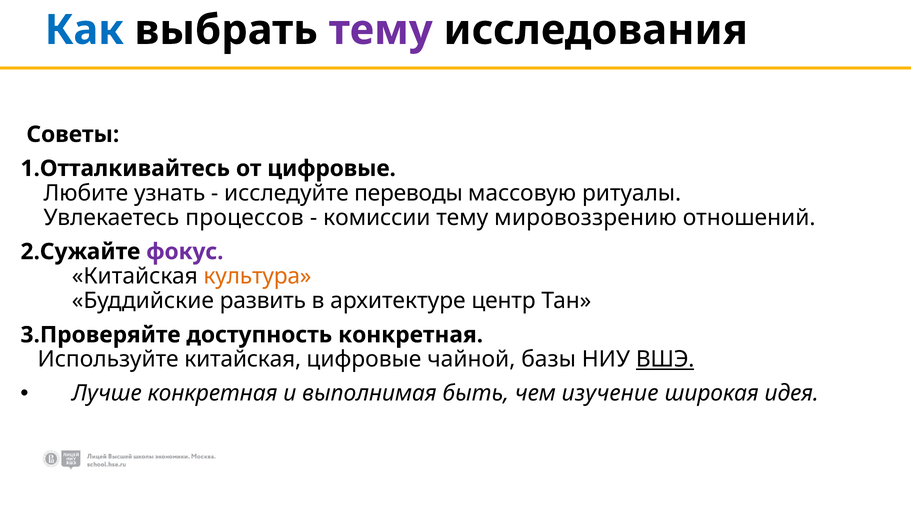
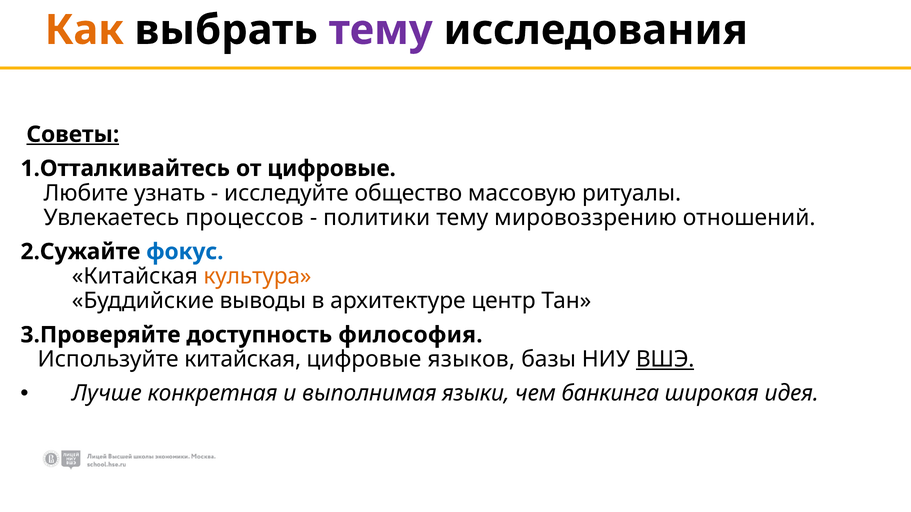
Как colour: blue -> orange (84, 30)
Советы underline: none -> present (73, 135)
переводы: переводы -> общество (408, 193)
комиссии: комиссии -> политики (377, 218)
фокус colour: purple -> blue (185, 252)
развить: развить -> выводы (263, 301)
доступность конкретная: конкретная -> философия (410, 335)
чайной: чайной -> языков (471, 360)
быть: быть -> языки (476, 394)
изучение: изучение -> банкинга (610, 394)
